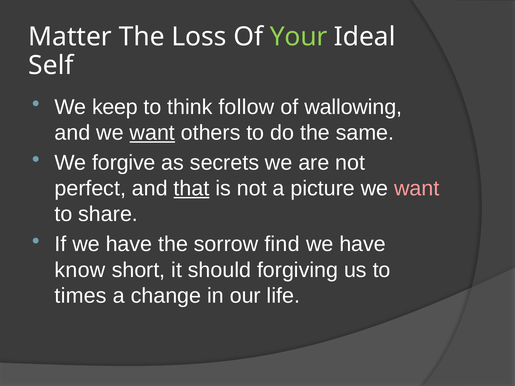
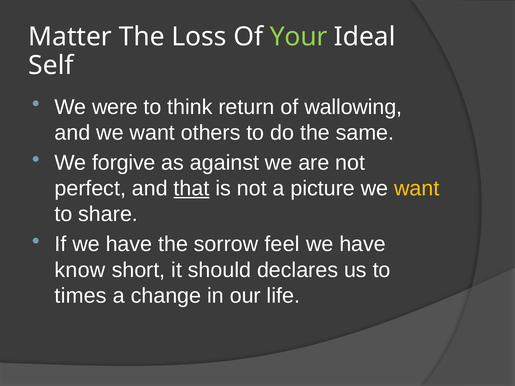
keep: keep -> were (115, 107)
follow: follow -> return (247, 107)
want underline: present -> none (152, 133)
secrets: secrets -> against (225, 163)
want colour: pink -> yellow (417, 189)
find: find -> feel (282, 244)
forgiving: forgiving -> declares (298, 270)
